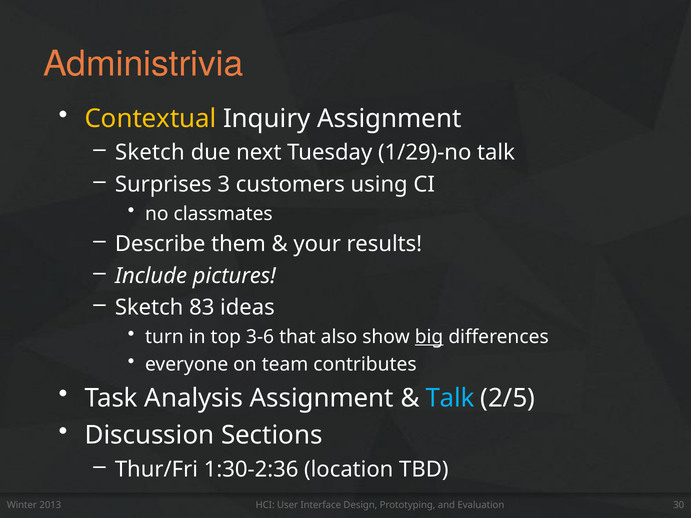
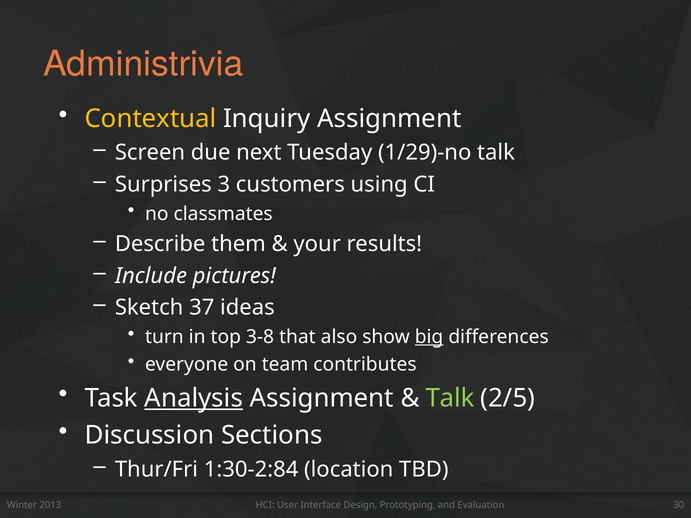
Sketch: Sketch -> Screen (150, 153)
83: 83 -> 37 (202, 308)
3-6: 3-6 -> 3-8 (260, 337)
Analysis underline: none -> present (194, 398)
Talk colour: light blue -> light green (450, 398)
1:30-2:36: 1:30-2:36 -> 1:30-2:84 (251, 470)
